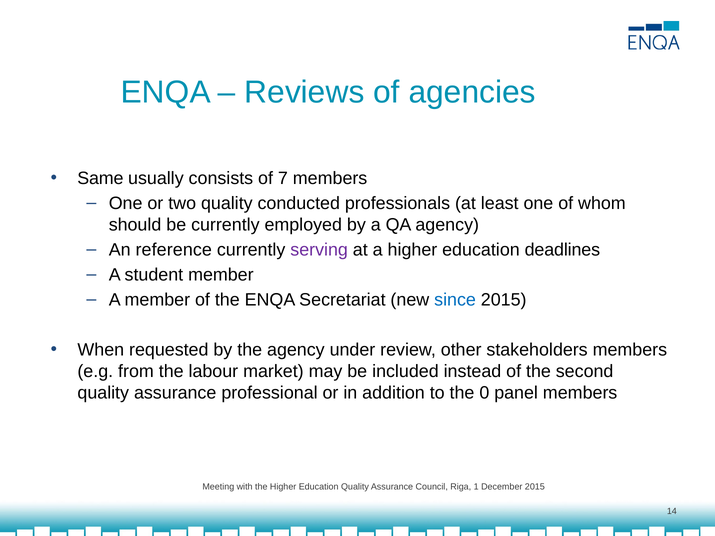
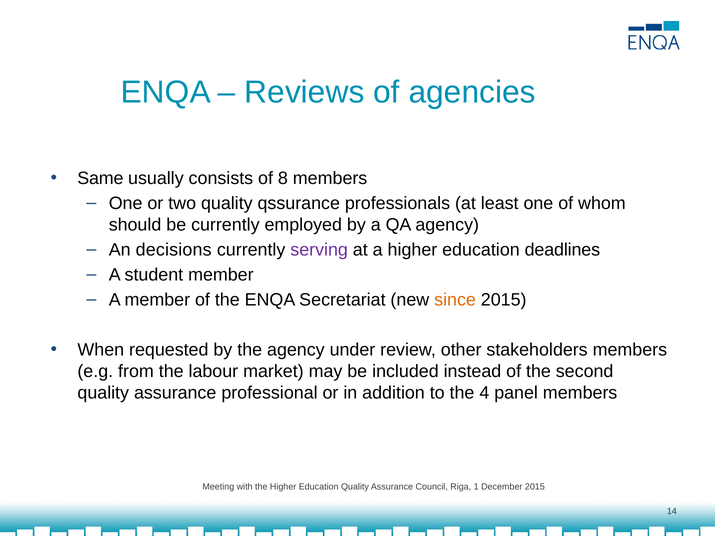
7: 7 -> 8 (283, 179)
conducted: conducted -> qssurance (299, 204)
reference: reference -> decisions (174, 250)
since colour: blue -> orange (455, 300)
0: 0 -> 4 (484, 393)
